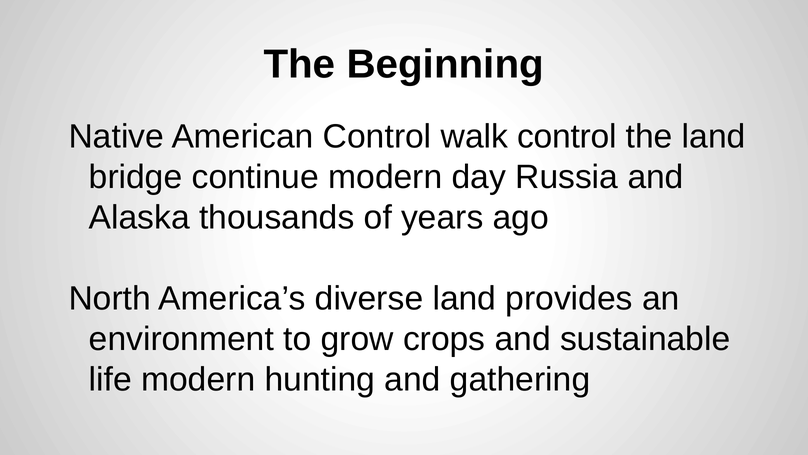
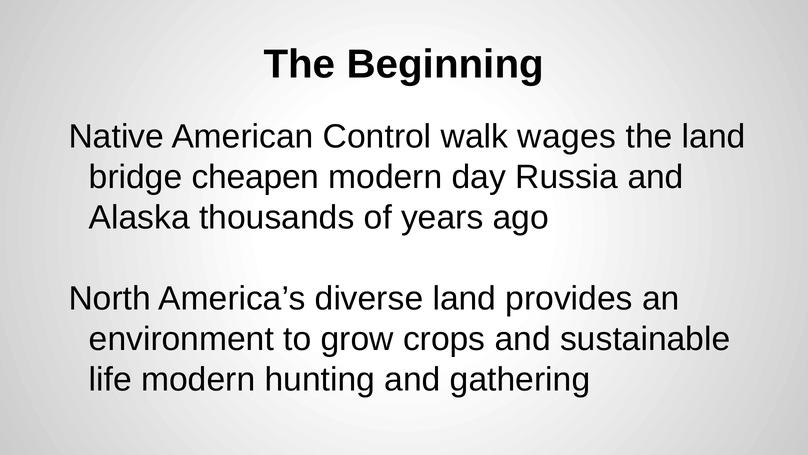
walk control: control -> wages (567, 137)
continue: continue -> cheapen (255, 177)
